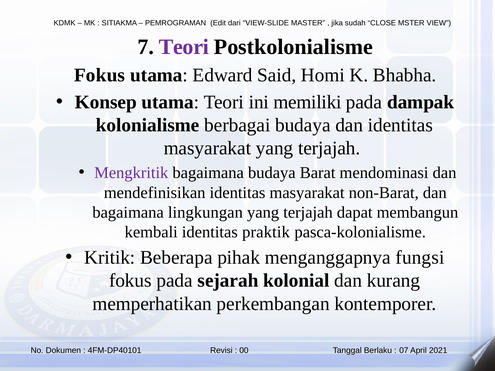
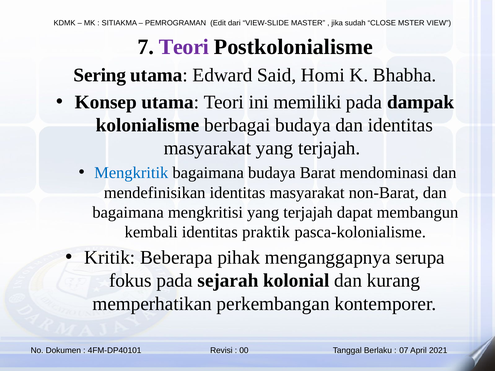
Fokus: Fokus -> Sering (100, 75)
Mengkritik colour: purple -> blue (131, 173)
lingkungan: lingkungan -> mengkritisi (205, 212)
fungsi: fungsi -> serupa (420, 258)
